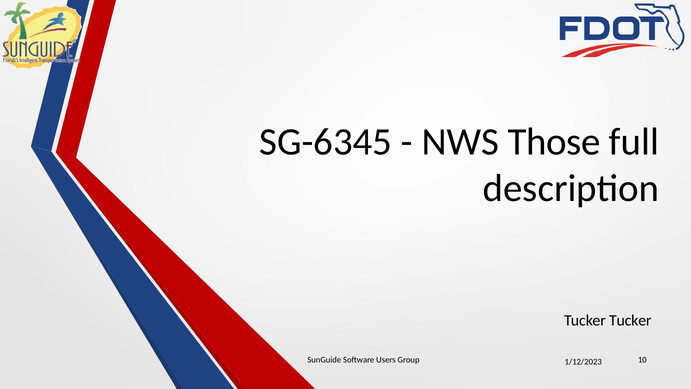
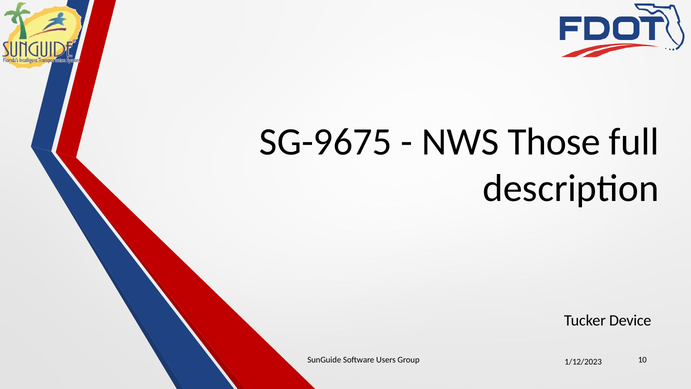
SG-6345: SG-6345 -> SG-9675 (326, 142)
Tucker Tucker: Tucker -> Device (630, 320)
